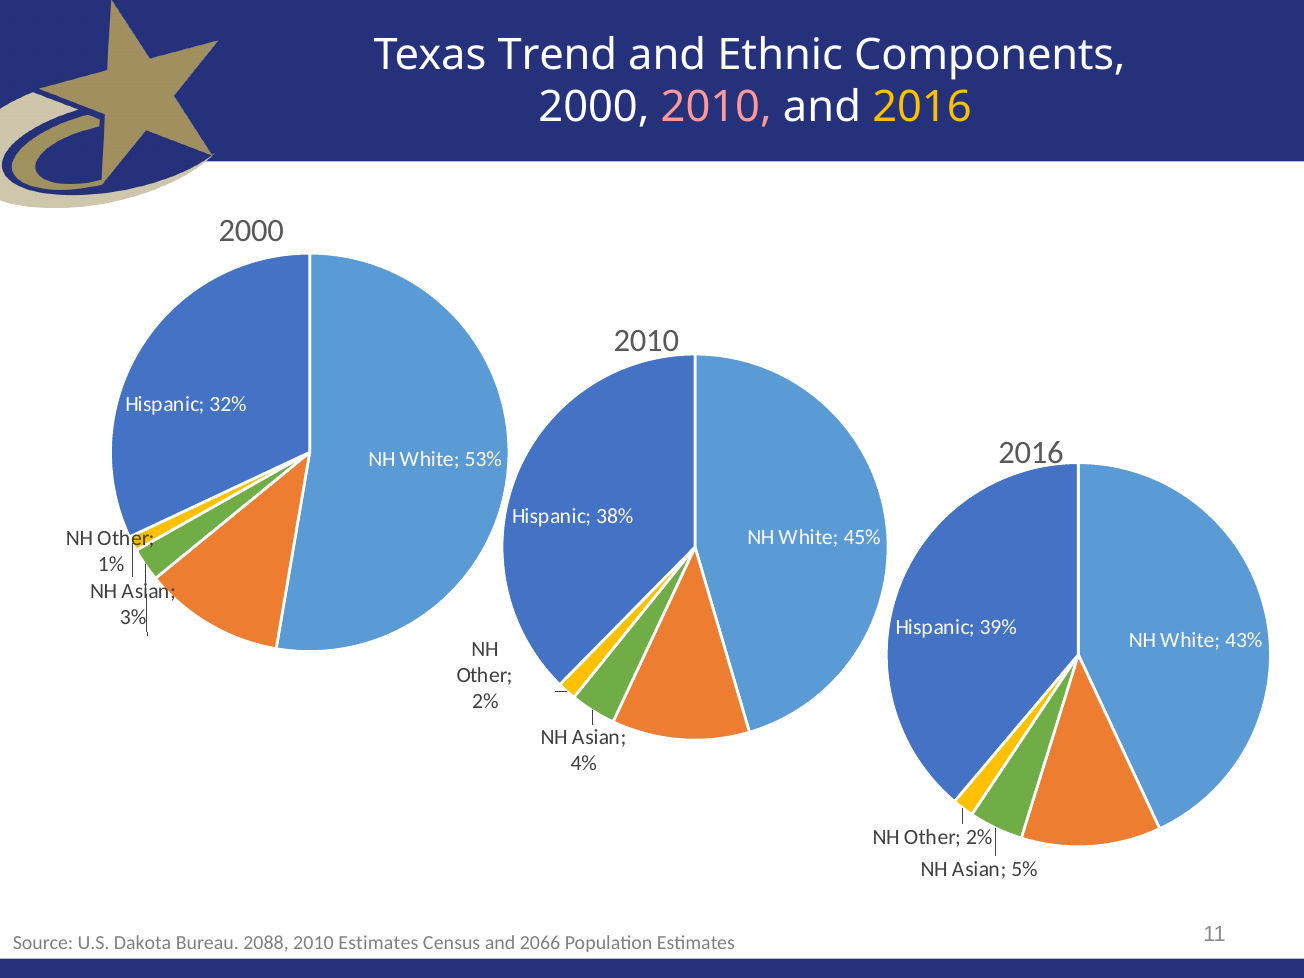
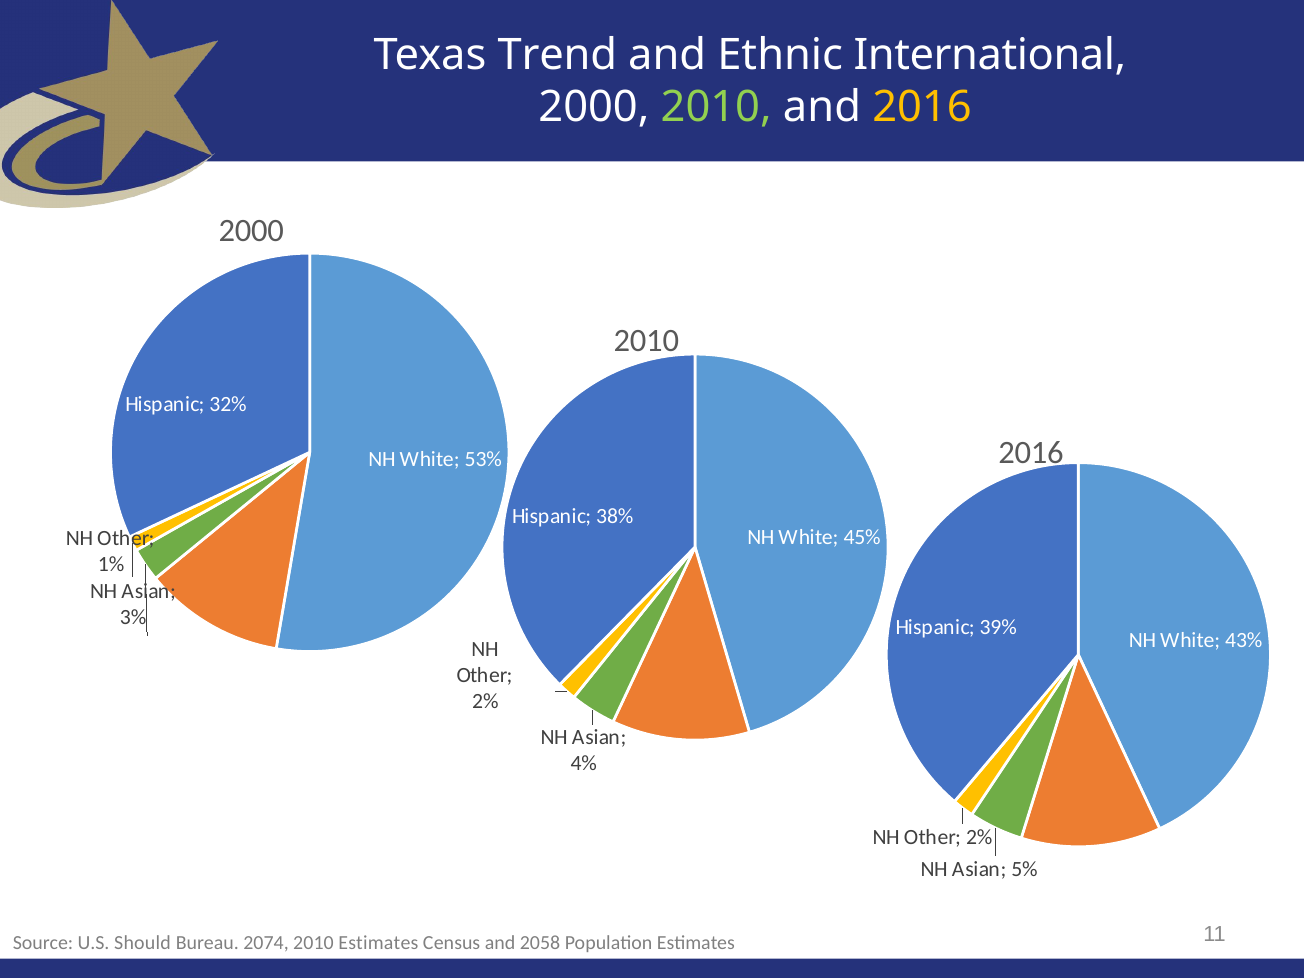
Components: Components -> International (990, 55)
2010 colour: pink -> light green (716, 107)
Dakota: Dakota -> Should (143, 943)
2088: 2088 -> 2074 (266, 943)
2066: 2066 -> 2058 (540, 943)
